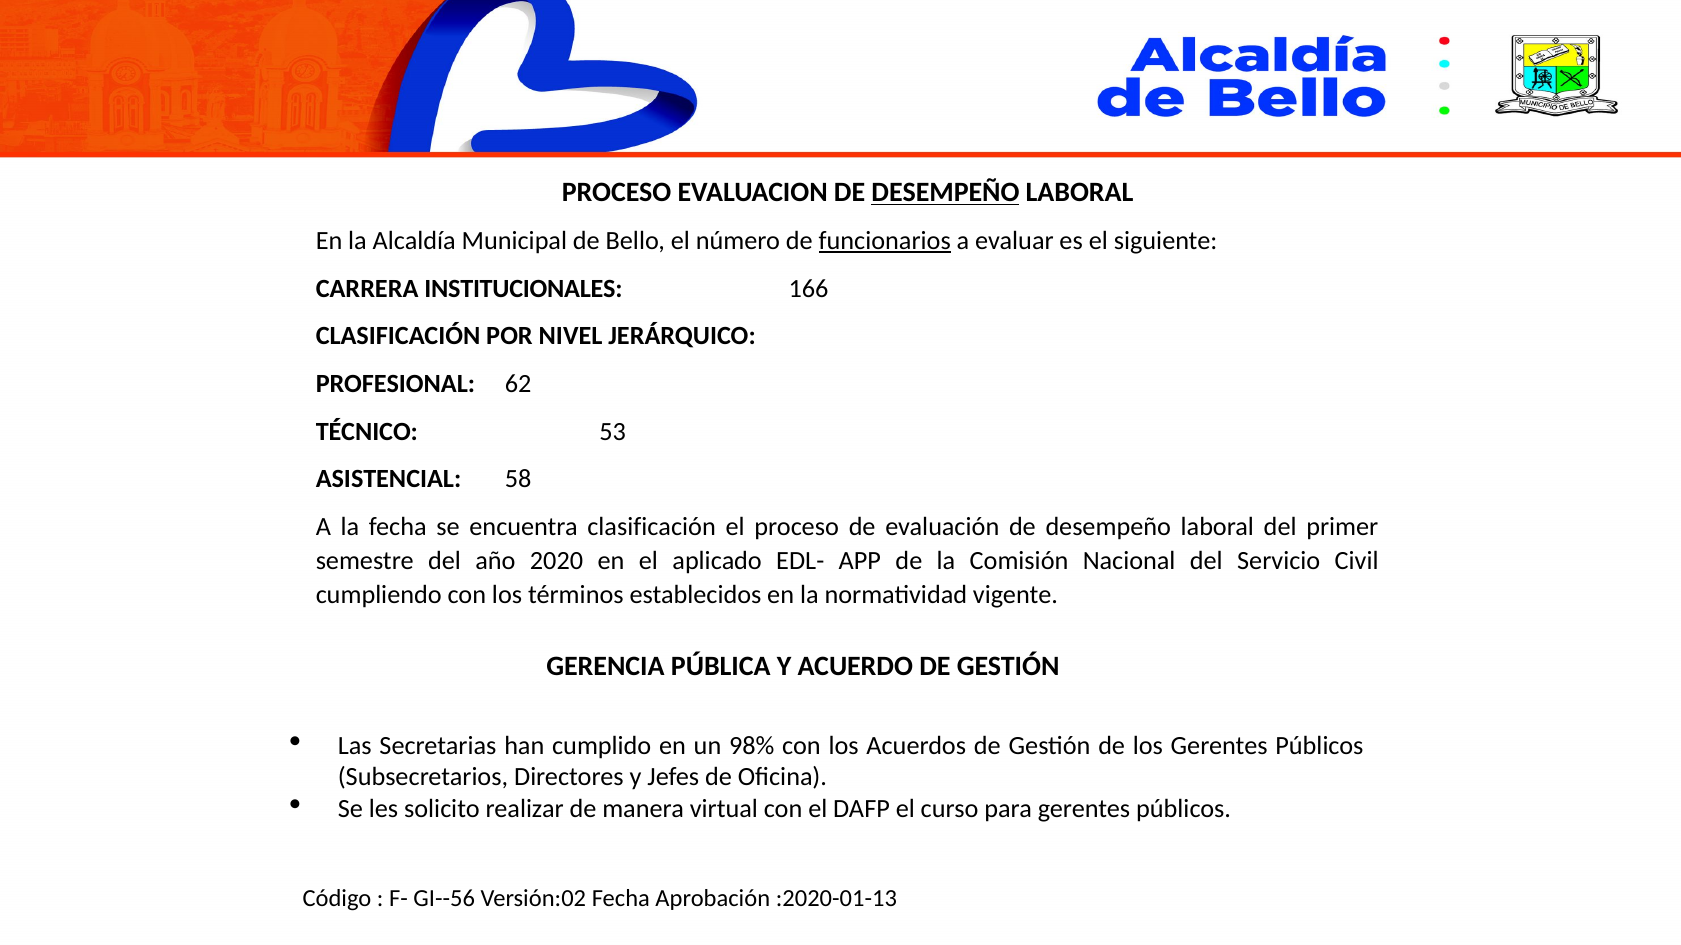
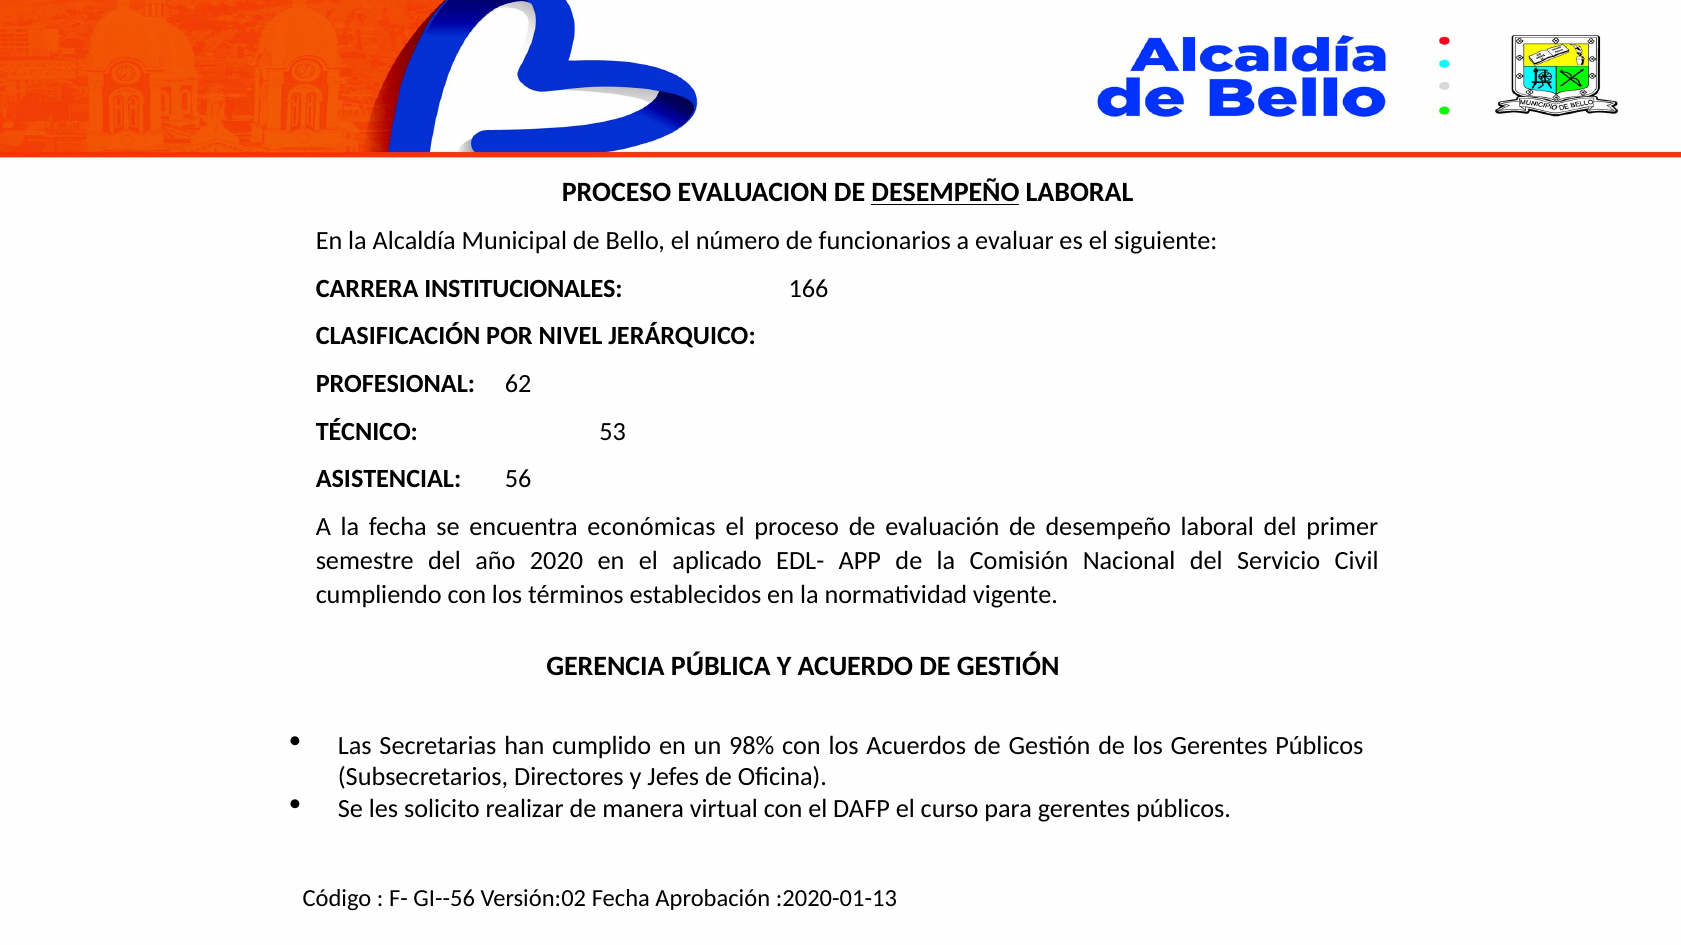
funcionarios underline: present -> none (885, 241)
58: 58 -> 56 (518, 480)
encuentra clasificación: clasificación -> económicas (651, 527)
